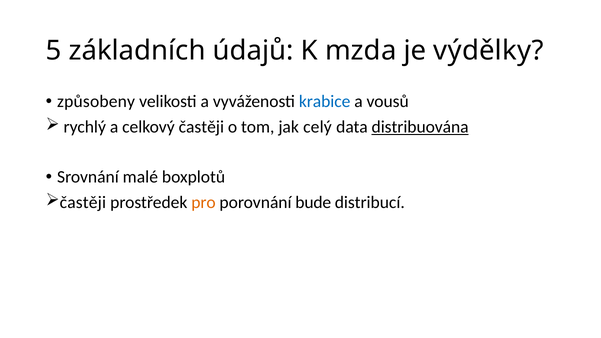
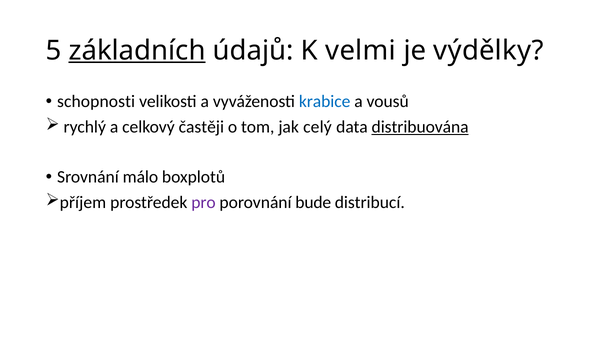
základních underline: none -> present (137, 50)
mzda: mzda -> velmi (361, 50)
způsobeny: způsobeny -> schopnosti (96, 102)
malé: malé -> málo (140, 177)
častěji: častěji -> příjem (83, 202)
pro colour: orange -> purple (203, 202)
